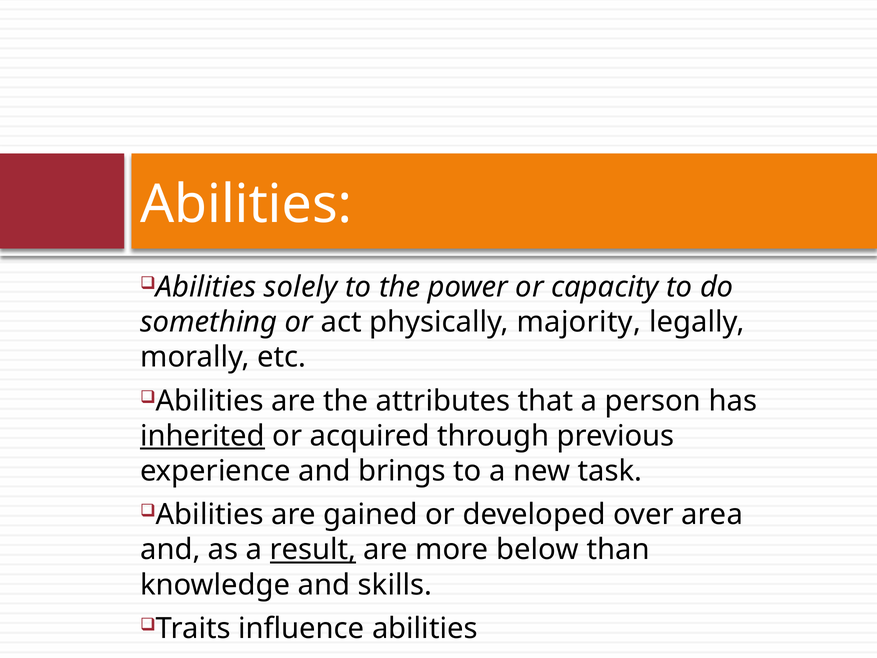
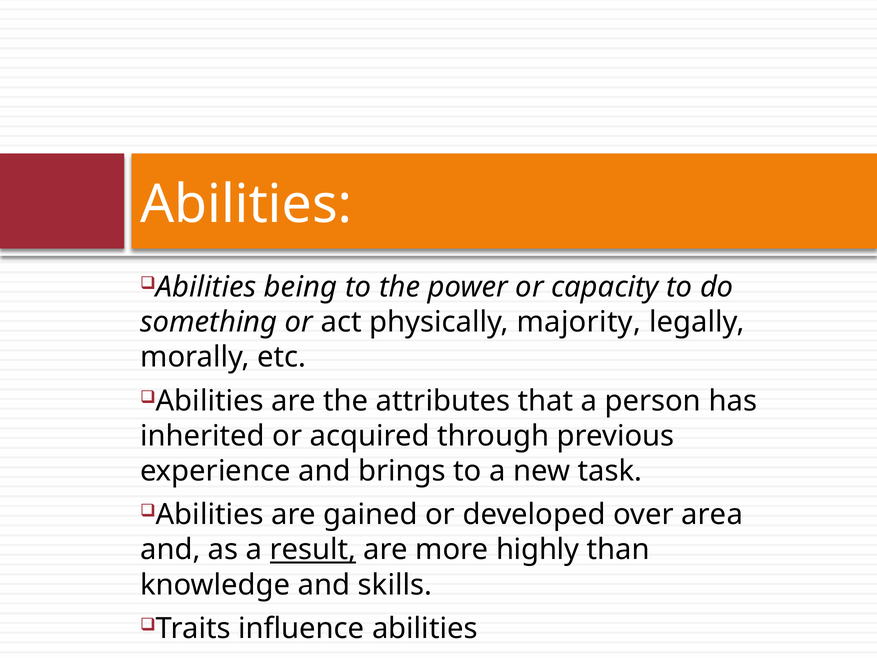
solely: solely -> being (301, 287)
inherited underline: present -> none (203, 436)
below: below -> highly (538, 550)
